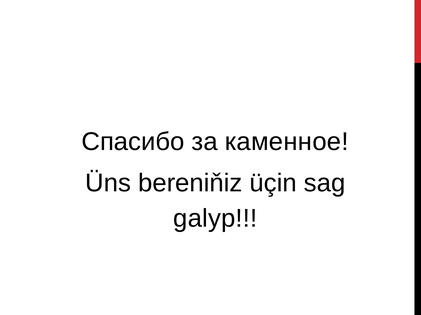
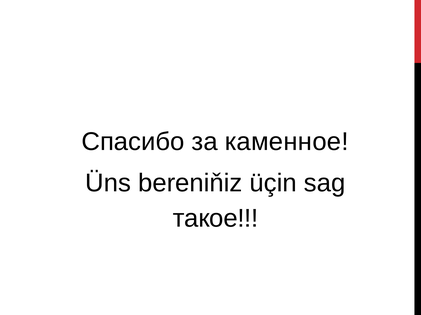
galyp: galyp -> такое (216, 219)
